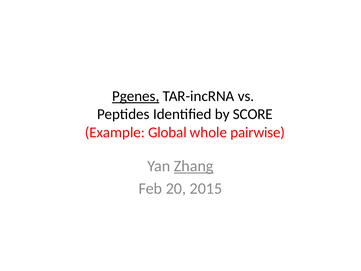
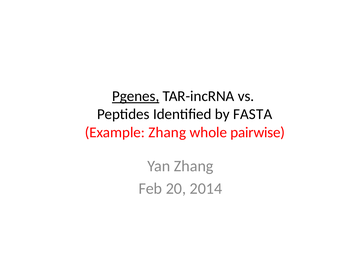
SCORE: SCORE -> FASTA (253, 114)
Example Global: Global -> Zhang (167, 132)
Zhang underline: present -> none (194, 166)
2015: 2015 -> 2014 (206, 188)
